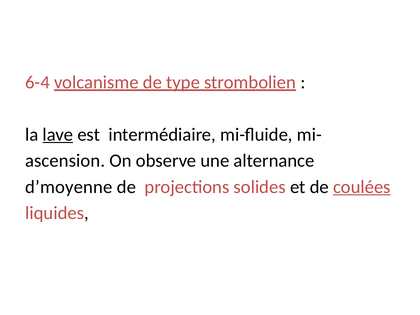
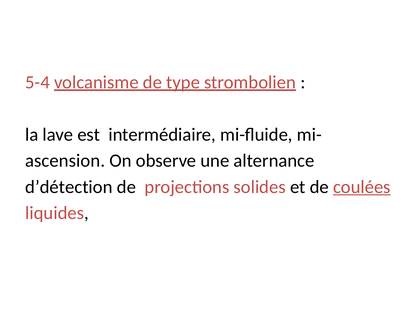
6-4: 6-4 -> 5-4 (38, 82)
lave underline: present -> none (58, 135)
d’moyenne: d’moyenne -> d’détection (69, 187)
